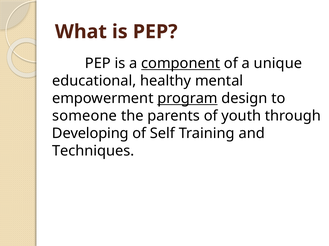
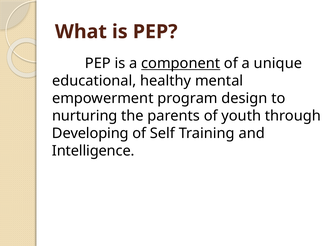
program underline: present -> none (187, 99)
someone: someone -> nurturing (85, 116)
Techniques: Techniques -> Intelligence (93, 151)
